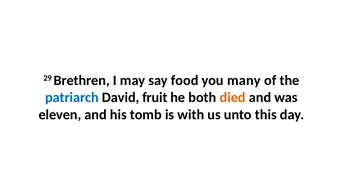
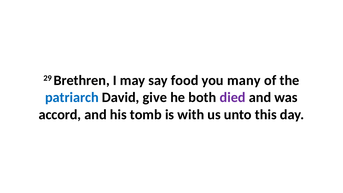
fruit: fruit -> give (155, 97)
died colour: orange -> purple (233, 97)
eleven: eleven -> accord (60, 115)
